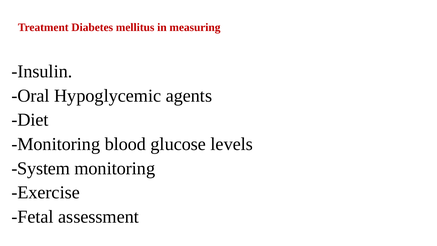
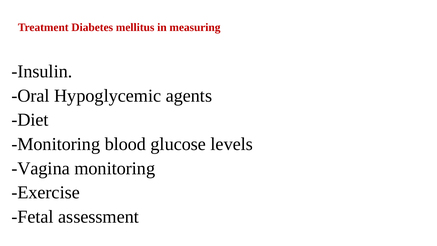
System: System -> Vagina (41, 168)
